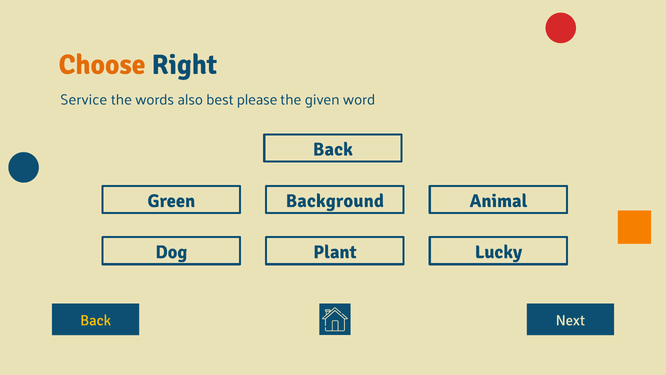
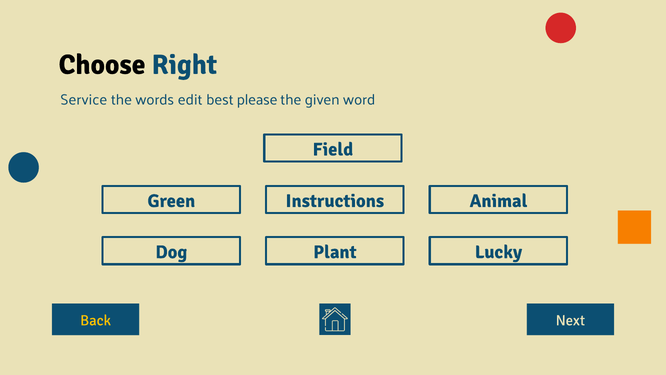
Choose colour: orange -> black (102, 65)
also: also -> edit (190, 100)
Back: Back -> Field (333, 149)
Background: Background -> Instructions (335, 201)
